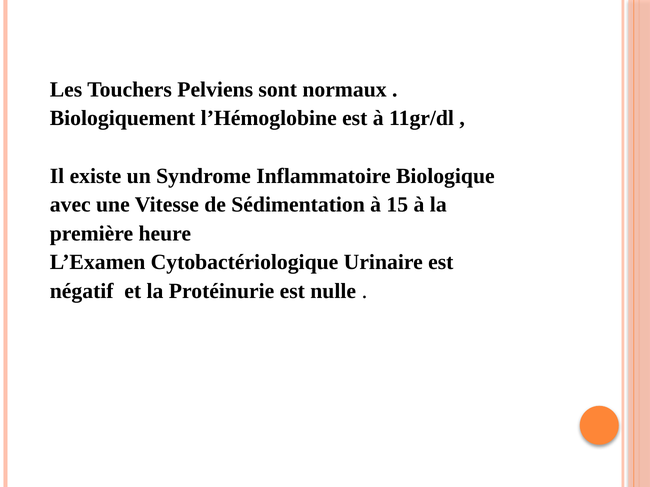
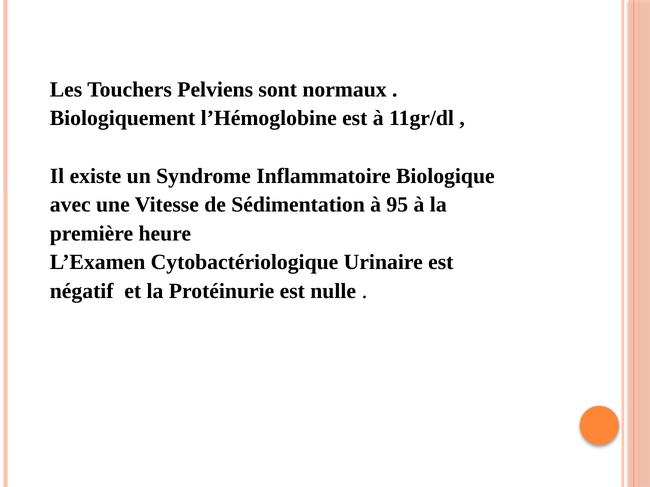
15: 15 -> 95 (397, 205)
